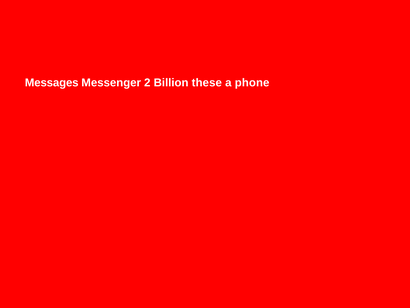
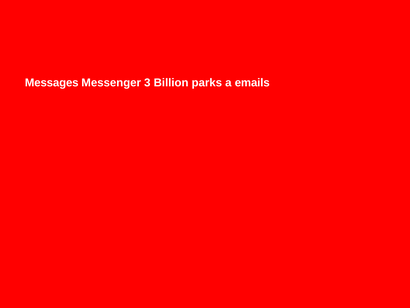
2: 2 -> 3 (147, 83)
these: these -> parks (207, 83)
phone: phone -> emails (252, 83)
